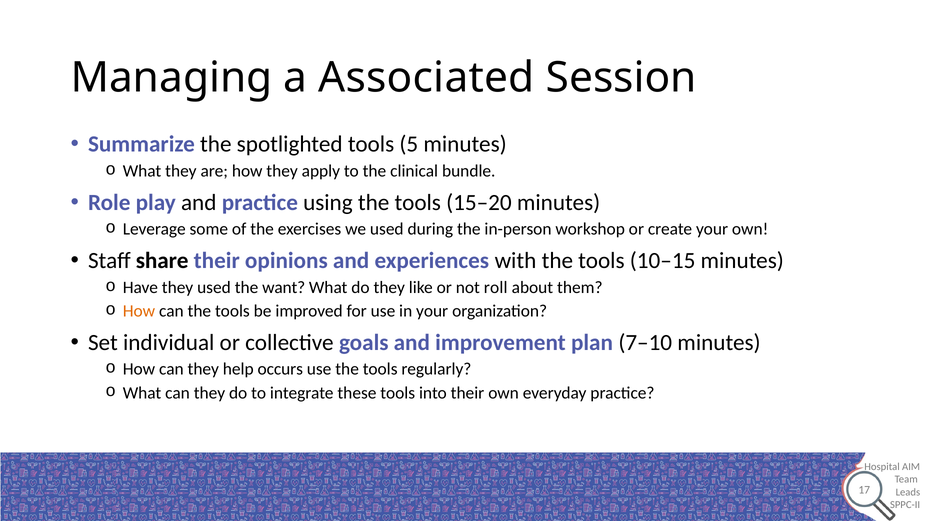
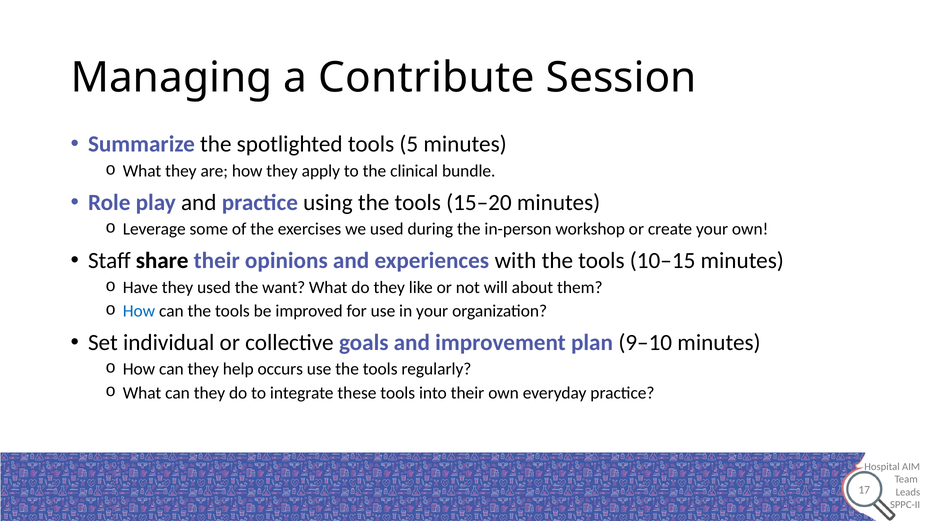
Associated: Associated -> Contribute (426, 78)
roll: roll -> will (496, 288)
How colour: orange -> blue (139, 311)
7–10: 7–10 -> 9–10 (645, 343)
